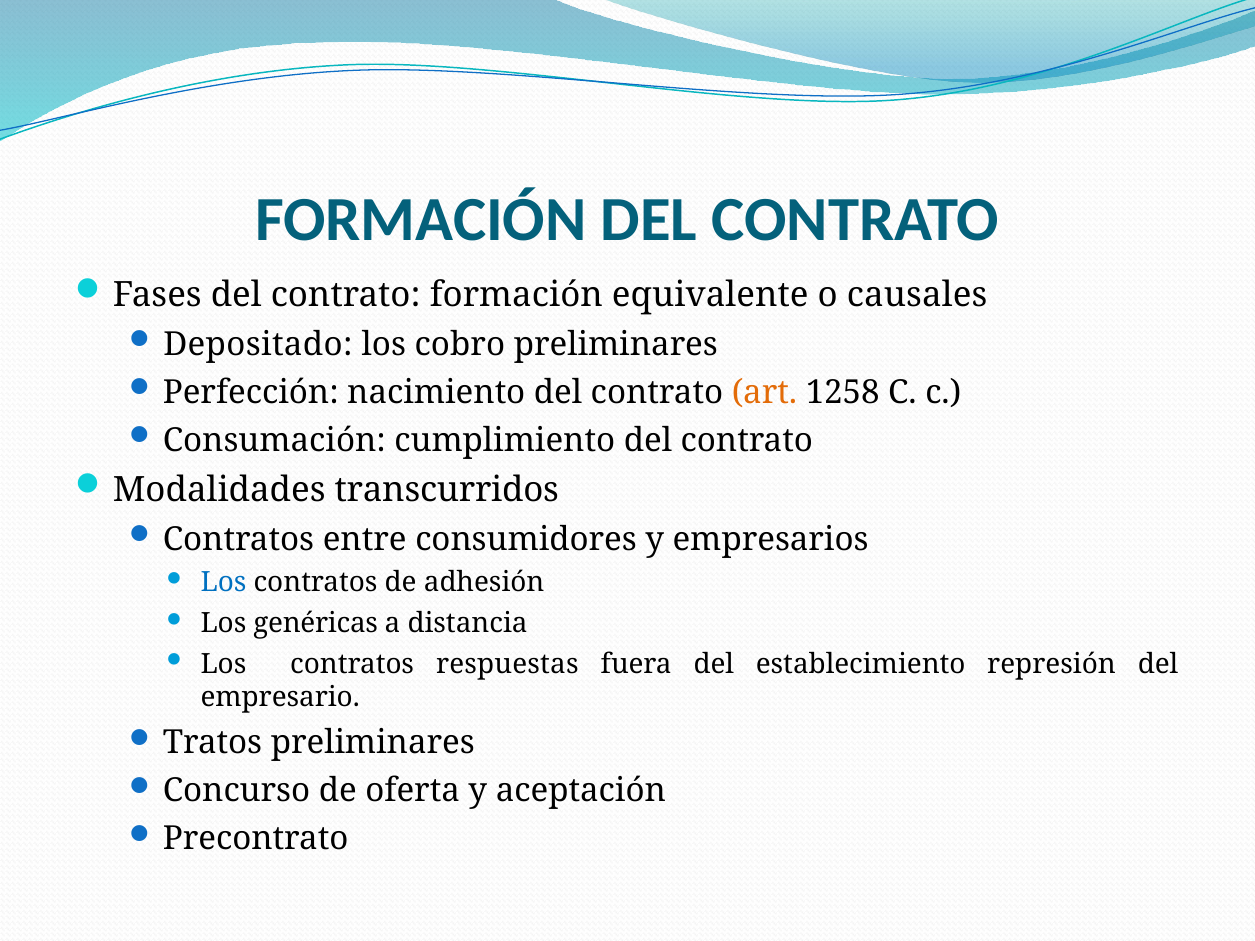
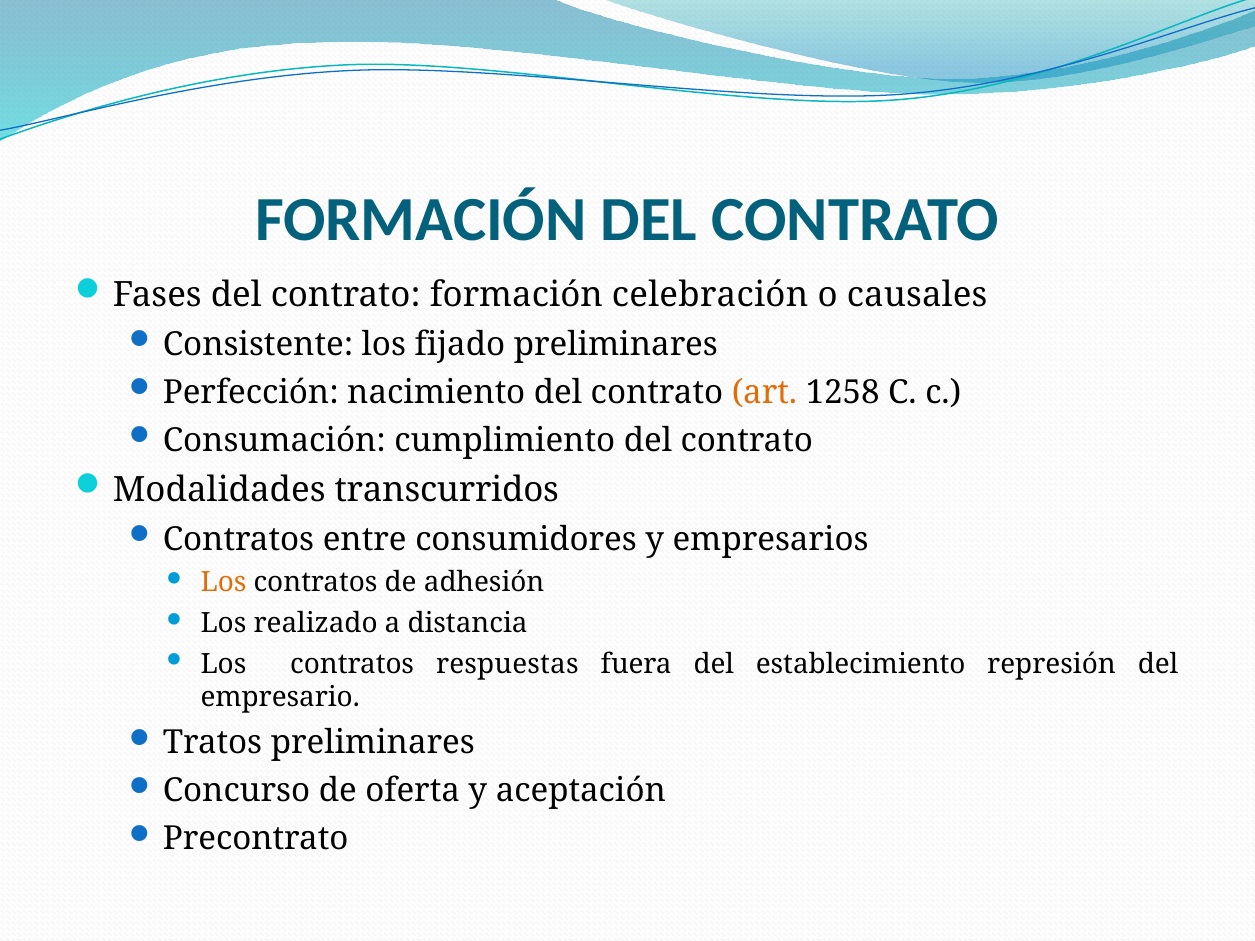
equivalente: equivalente -> celebración (710, 295)
Depositado: Depositado -> Consistente (258, 344)
cobro: cobro -> fijado (460, 344)
Los colour: blue -> orange (224, 583)
genéricas: genéricas -> realizado (316, 624)
